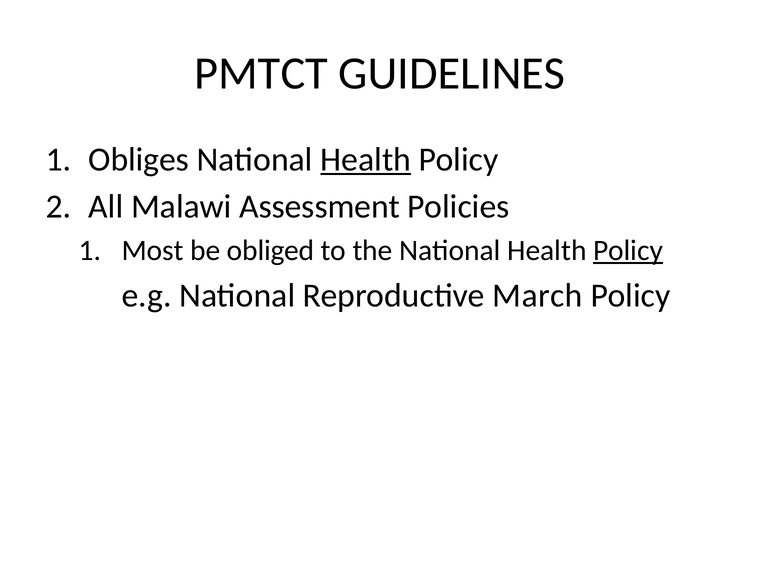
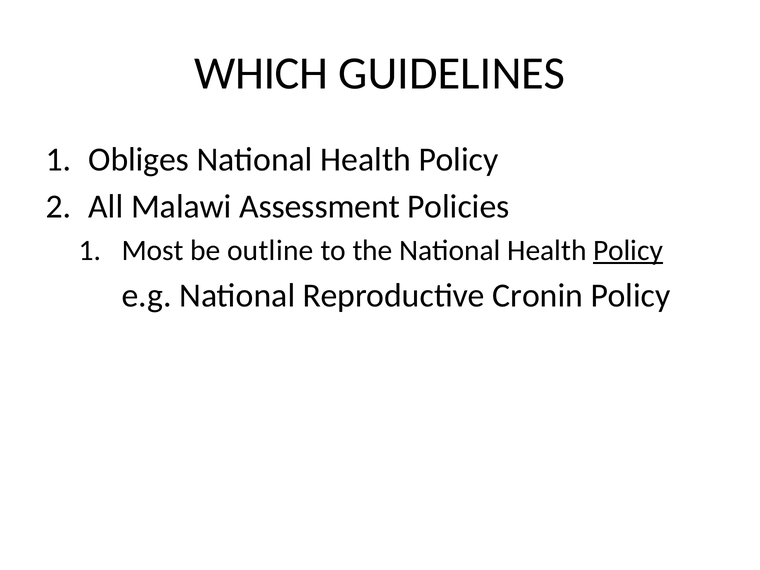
PMTCT: PMTCT -> WHICH (261, 74)
Health underline: present -> none (366, 159)
obliged: obliged -> outline (270, 250)
March: March -> Cronin (538, 295)
